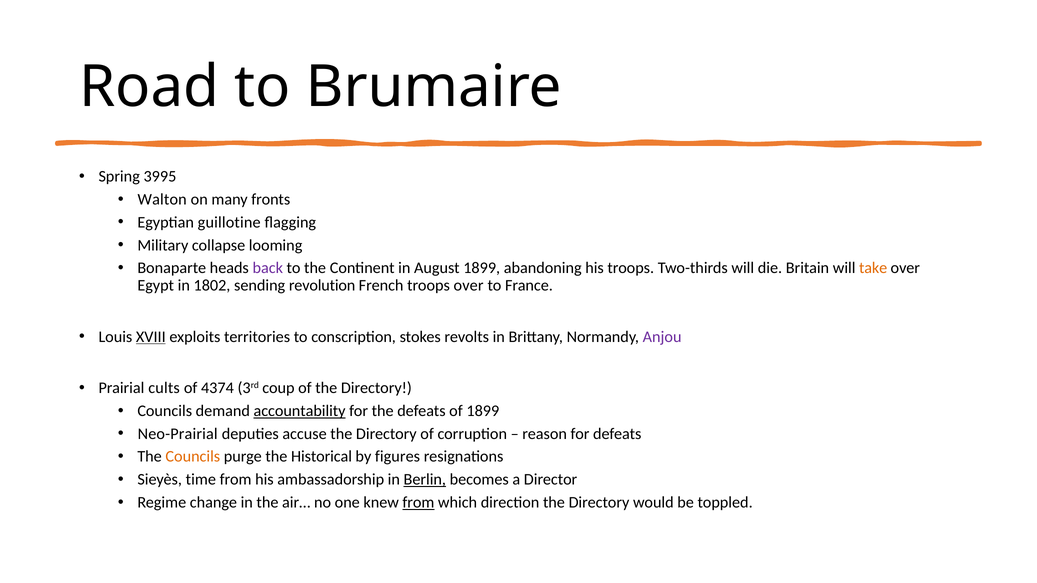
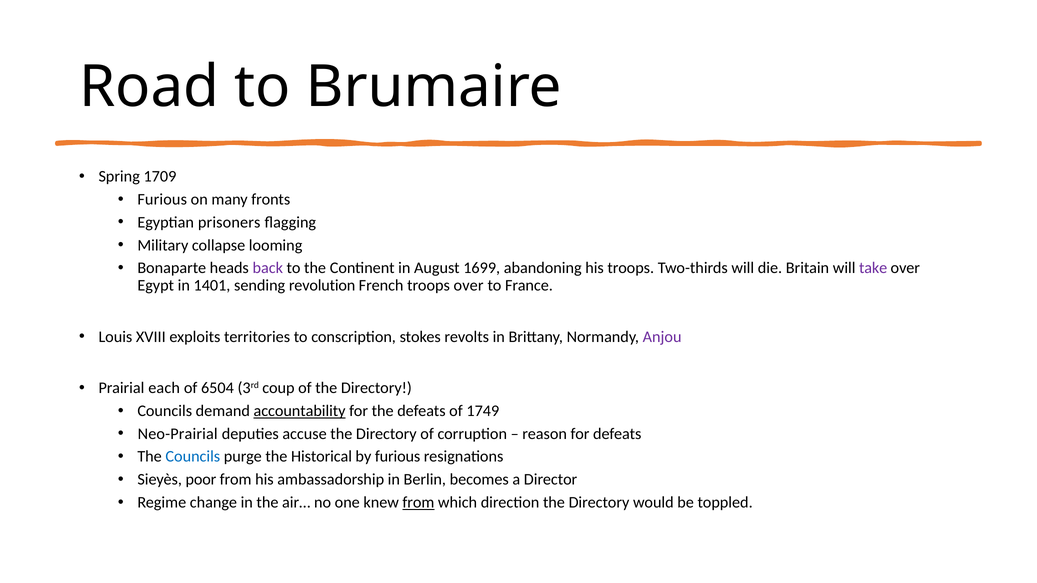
3995: 3995 -> 1709 (160, 177)
Walton: Walton -> Furious (162, 200)
guillotine: guillotine -> prisoners (229, 222)
August 1899: 1899 -> 1699 (482, 268)
take colour: orange -> purple (873, 268)
1802: 1802 -> 1401 (212, 286)
XVIII underline: present -> none (151, 337)
cults: cults -> each (164, 388)
4374: 4374 -> 6504 (217, 388)
of 1899: 1899 -> 1749 (483, 411)
Councils colour: orange -> blue (193, 457)
by figures: figures -> furious (398, 457)
time: time -> poor (201, 480)
Berlin underline: present -> none (425, 480)
